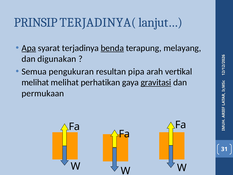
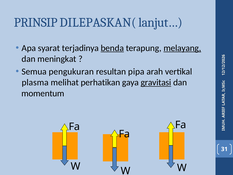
TERJADINYA(: TERJADINYA( -> DILEPASKAN( (98, 22)
Apa underline: present -> none (29, 48)
melayang underline: none -> present (182, 48)
digunakan: digunakan -> meningkat (57, 59)
melihat: melihat -> plasma (35, 82)
permukaan: permukaan -> momentum (43, 93)
